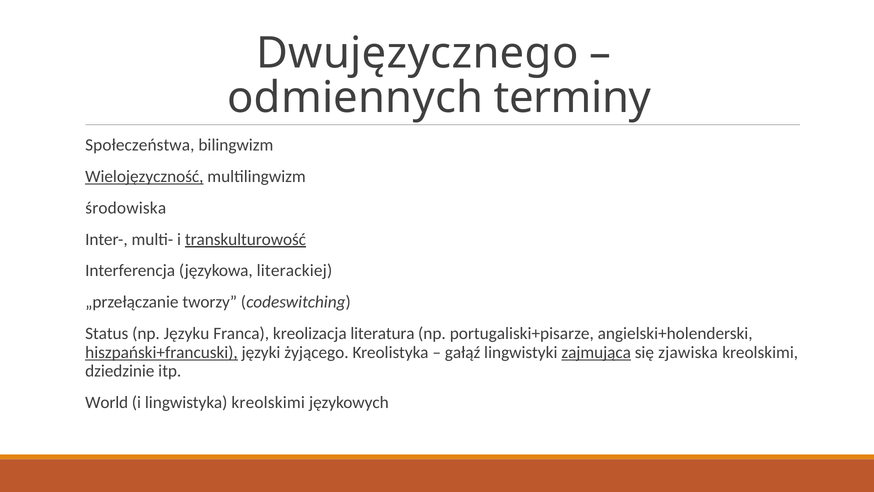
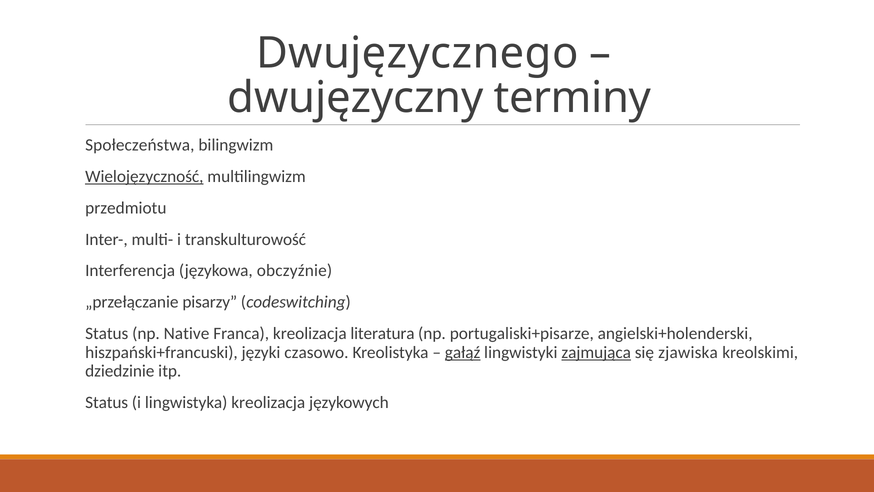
odmiennych: odmiennych -> dwujęzyczny (355, 98)
środowiska: środowiska -> przedmiotu (126, 208)
transkulturowość underline: present -> none (245, 239)
literackiej: literackiej -> obczyźnie (294, 271)
tworzy: tworzy -> pisarzy (210, 302)
Języku: Języku -> Native (187, 333)
hiszpański+francuski underline: present -> none (162, 352)
żyjącego: żyjącego -> czasowo (316, 352)
gałąź underline: none -> present (463, 352)
World: World -> Status (107, 402)
lingwistyka kreolskimi: kreolskimi -> kreolizacja (268, 402)
